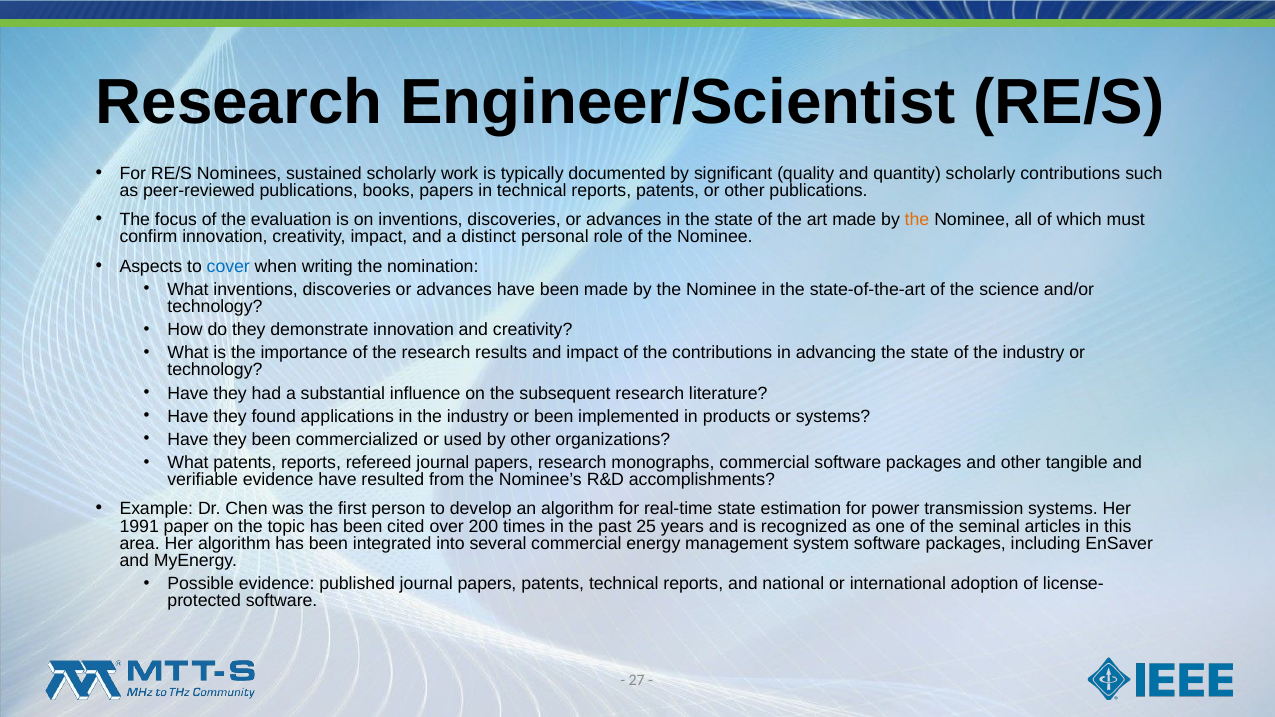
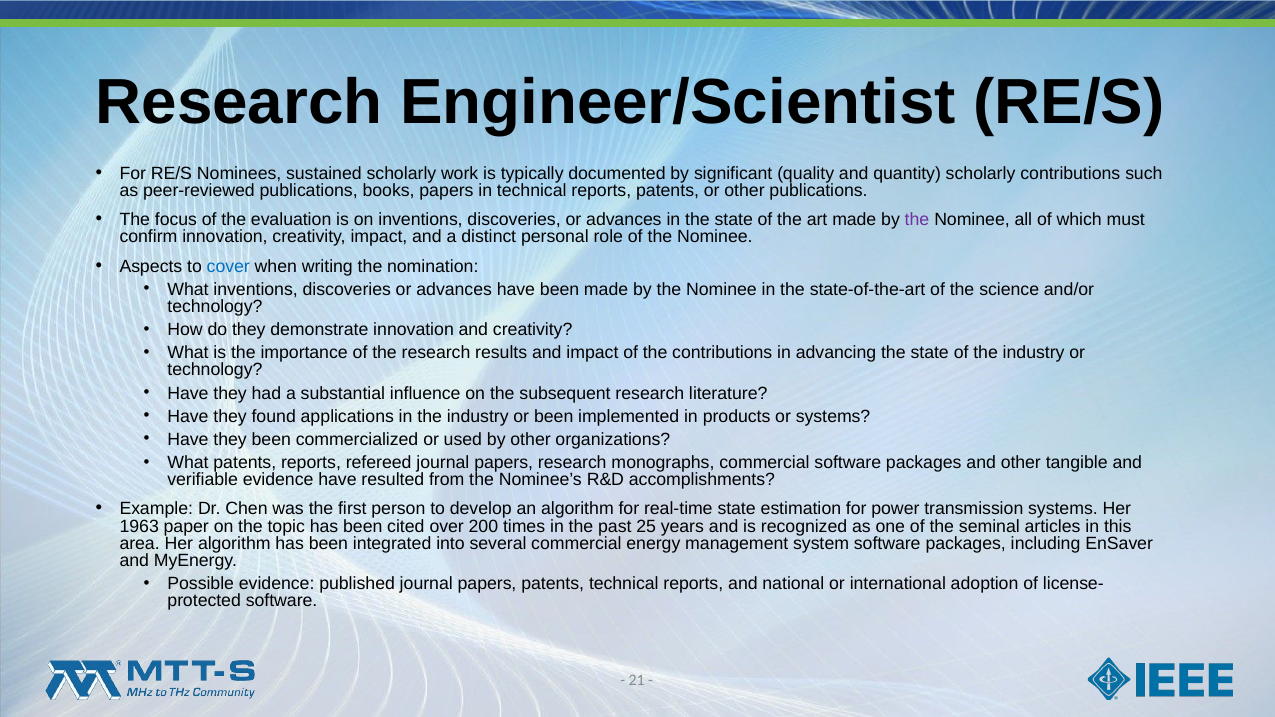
the colour: orange -> purple (917, 220)
1991: 1991 -> 1963 (139, 526)
27: 27 -> 21 (637, 680)
